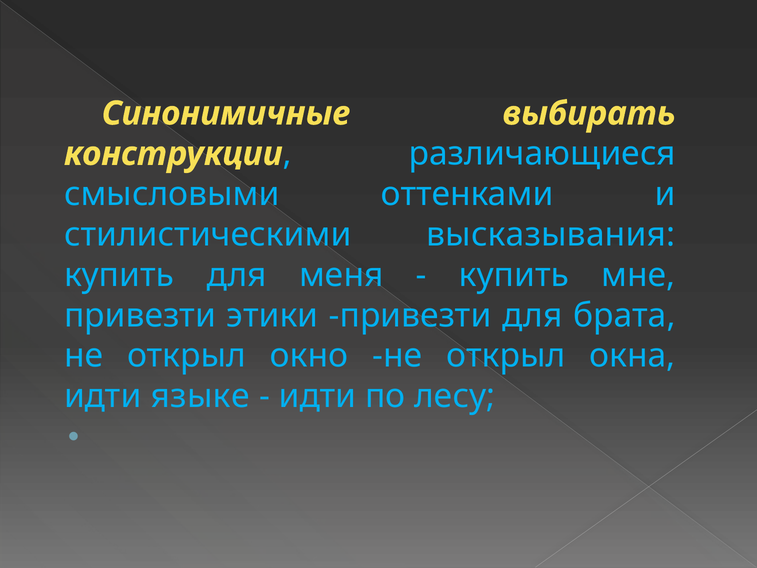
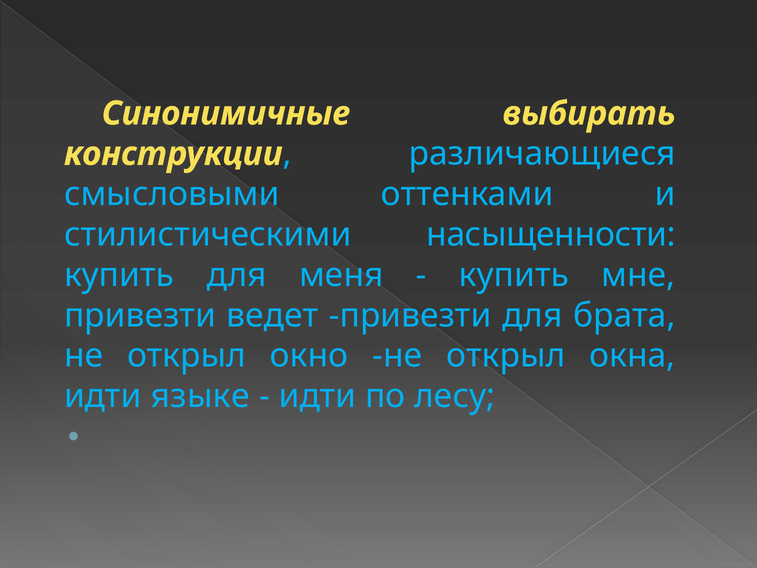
высказывания: высказывания -> насыщенности (551, 235)
этики: этики -> ведет (272, 315)
